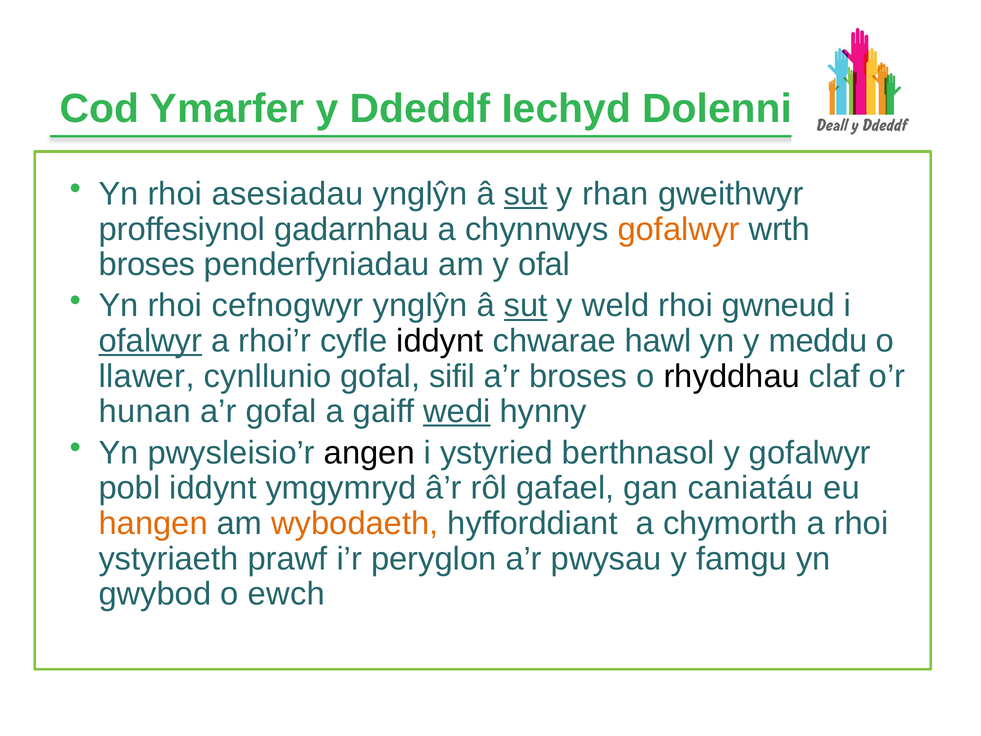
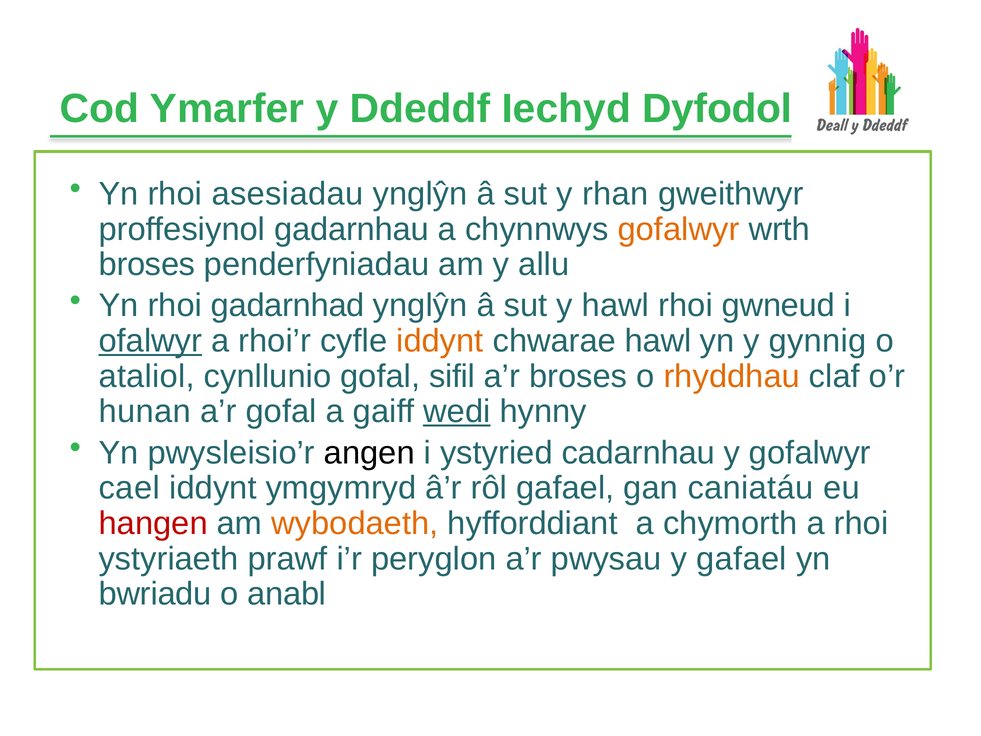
Dolenni: Dolenni -> Dyfodol (717, 109)
sut underline: present -> none (526, 194)
ofal: ofal -> allu (544, 264)
cefnogwyr: cefnogwyr -> gadarnhad (288, 306)
sut underline: present -> none (526, 306)
y weld: weld -> hawl (616, 306)
iddynt colour: black -> orange (440, 341)
meddu: meddu -> gynnig (818, 341)
llawer: llawer -> ataliol (147, 376)
rhyddhau colour: black -> orange (732, 376)
berthnasol: berthnasol -> cadarnhau (638, 453)
pobl: pobl -> cael (129, 488)
hangen colour: orange -> red (153, 523)
y famgu: famgu -> gafael (741, 559)
gwybod: gwybod -> bwriadu (155, 594)
ewch: ewch -> anabl (287, 594)
